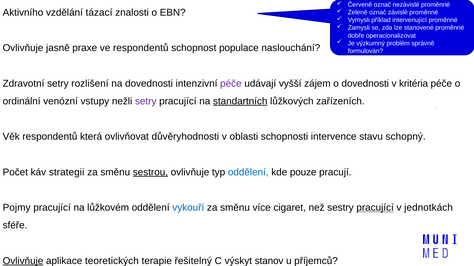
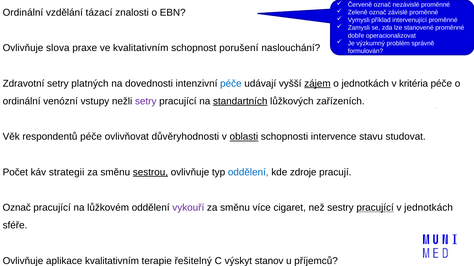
Aktivního: Aktivního -> Ordinální (23, 13)
jasně: jasně -> slova (58, 48)
ve respondentů: respondentů -> kvalitativním (141, 48)
populace: populace -> porušení (239, 48)
rozlišení: rozlišení -> platných (90, 84)
péče colour: purple -> blue (231, 84)
zájem underline: none -> present (317, 84)
o dovednosti: dovednosti -> jednotkách (365, 84)
respondentů která: která -> péče (91, 137)
oblasti underline: none -> present (244, 137)
schopný: schopný -> studovat (406, 137)
pouze: pouze -> zdroje (303, 173)
Pojmy: Pojmy -> Označ (17, 208)
vykouří colour: blue -> purple (188, 208)
Ovlivňuje underline: present -> none (23, 261)
aplikace teoretických: teoretických -> kvalitativním (112, 261)
